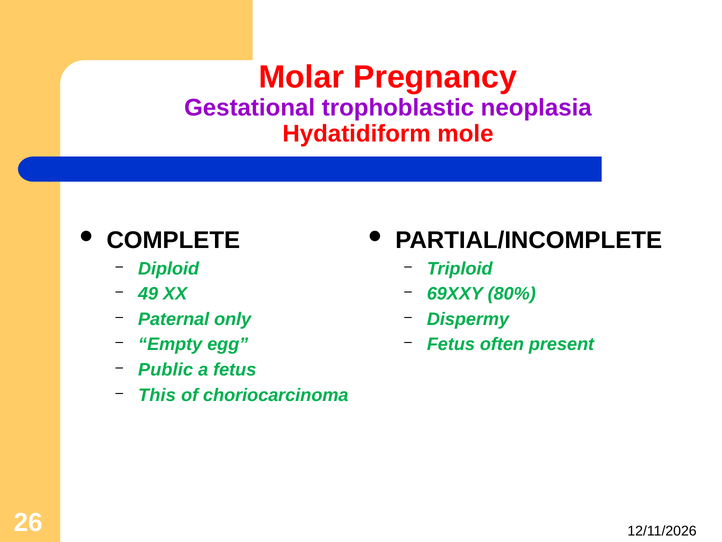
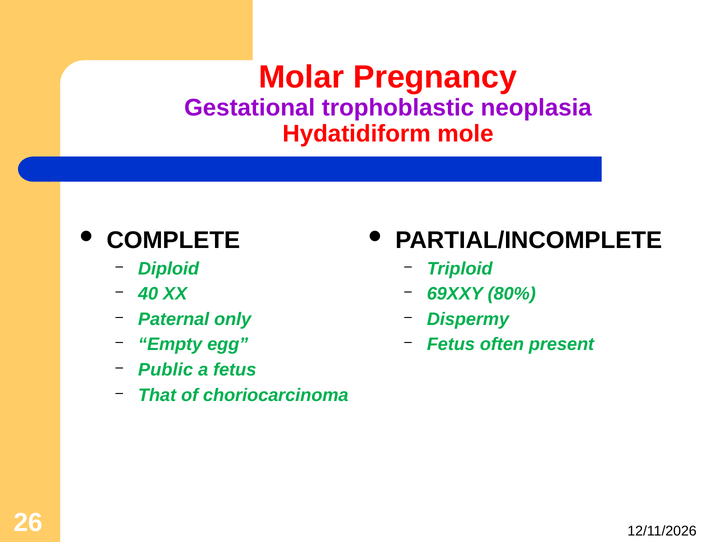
49: 49 -> 40 (148, 294)
This: This -> That (157, 395)
